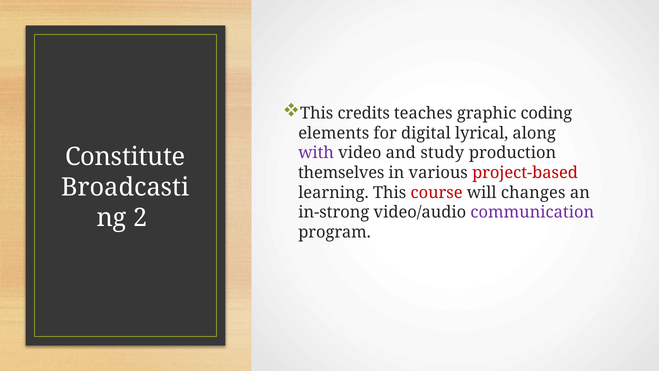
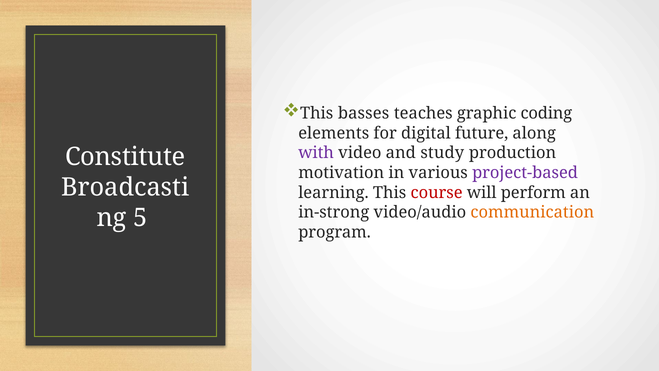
credits: credits -> basses (364, 113)
lyrical: lyrical -> future (482, 133)
themselves: themselves -> motivation (341, 173)
project-based colour: red -> purple (525, 173)
changes: changes -> perform (533, 192)
communication colour: purple -> orange (532, 212)
2: 2 -> 5 (140, 217)
